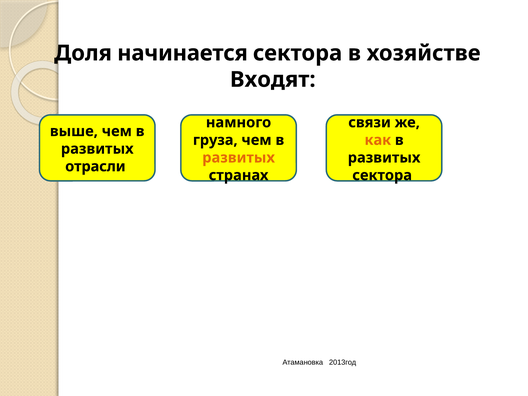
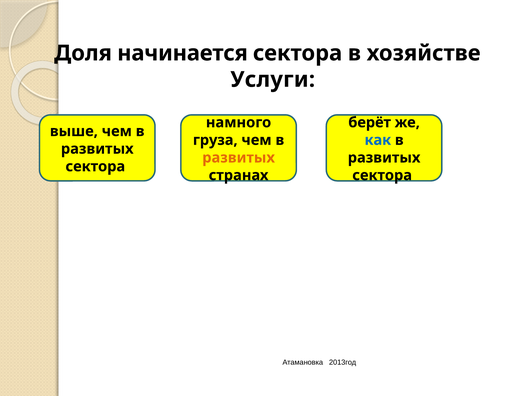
Входят: Входят -> Услуги (273, 80)
связи: связи -> берёт (370, 122)
как colour: orange -> blue (378, 140)
отрасли: отрасли -> сектора (95, 166)
